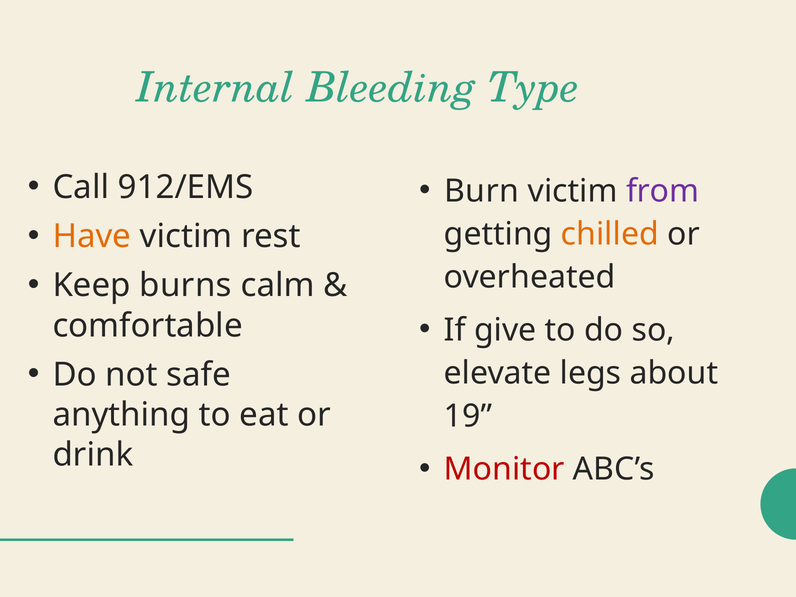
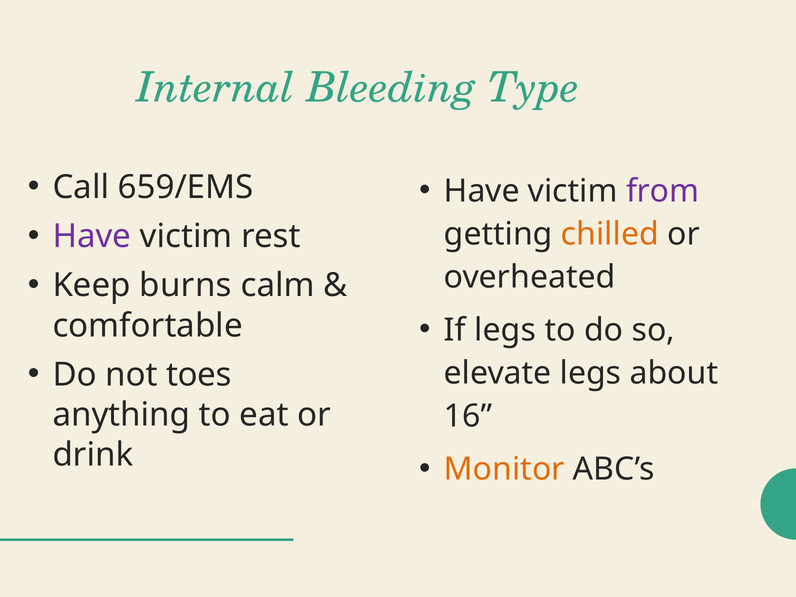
912/EMS: 912/EMS -> 659/EMS (186, 187)
Burn: Burn -> Have (482, 191)
Have colour: orange -> purple (92, 236)
If give: give -> legs (505, 330)
safe: safe -> toes (199, 375)
19: 19 -> 16 (468, 416)
Monitor colour: red -> orange (504, 469)
